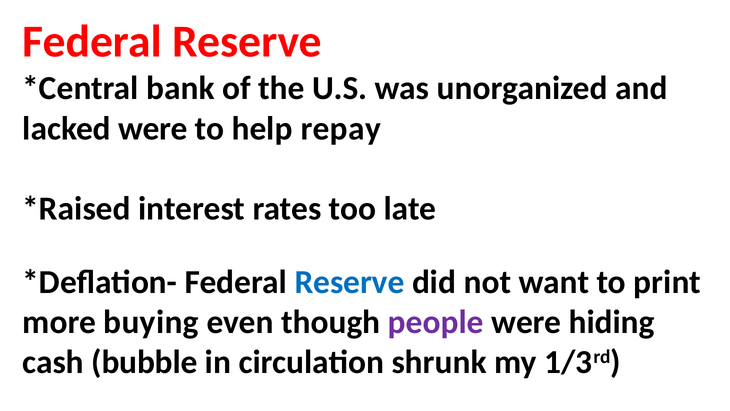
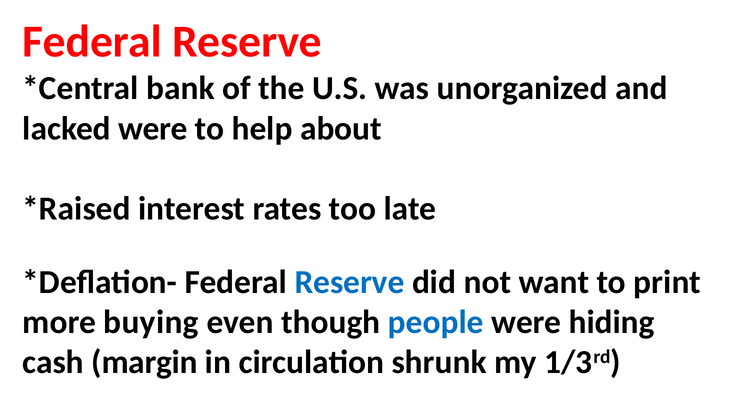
repay: repay -> about (341, 128)
people colour: purple -> blue (436, 322)
bubble: bubble -> margin (145, 362)
